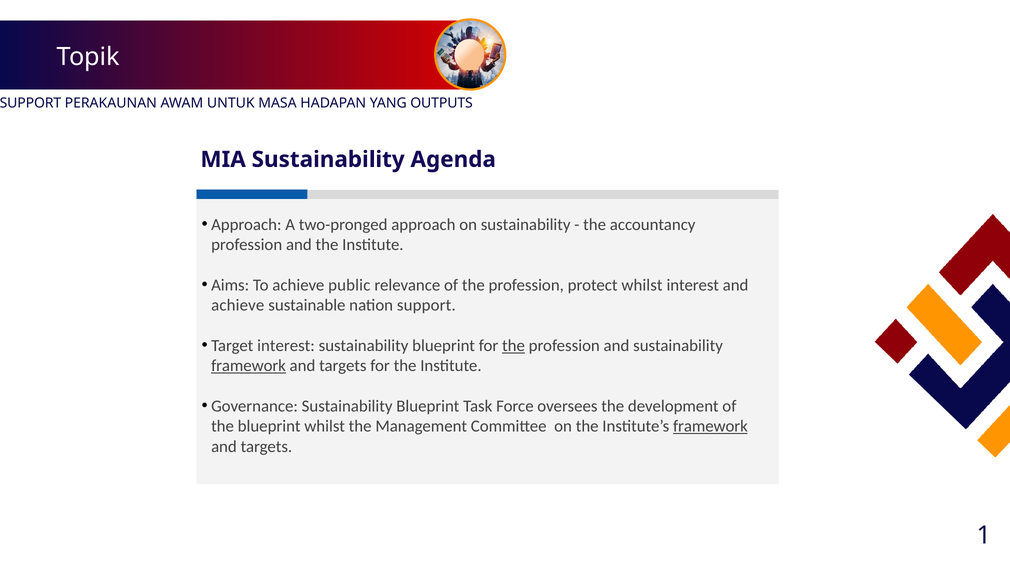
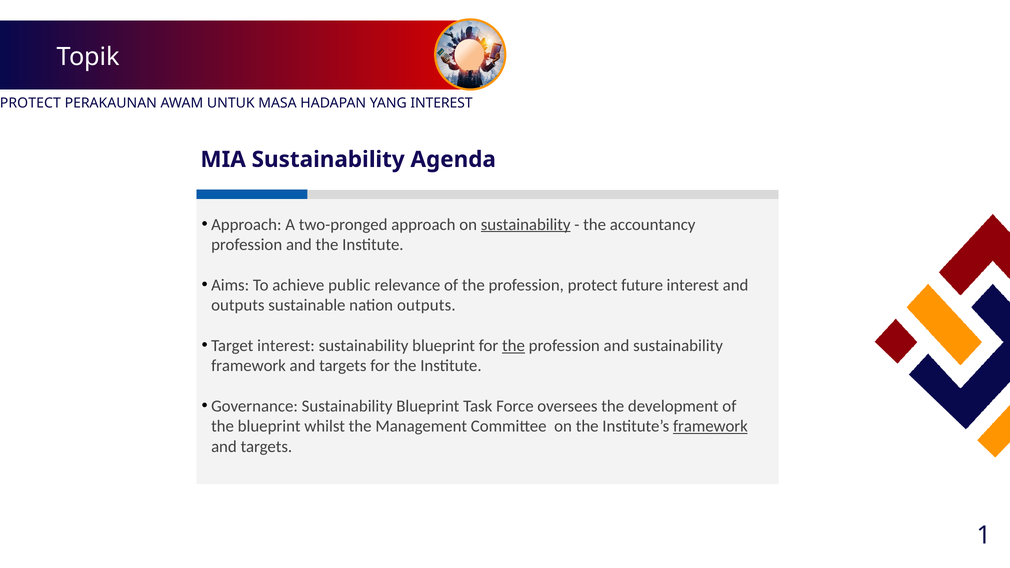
SUPPORT: SUPPORT -> PROTECT (30, 103)
YANG OUTPUTS: OUTPUTS -> INTEREST (442, 103)
sustainability underline: none -> present (526, 225)
protect whilst: whilst -> future (642, 285)
achieve: achieve -> outputs (238, 305)
nation support: support -> outputs (426, 305)
framework underline: present -> none (249, 366)
